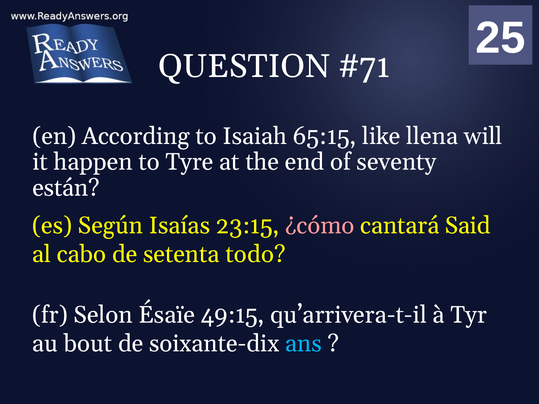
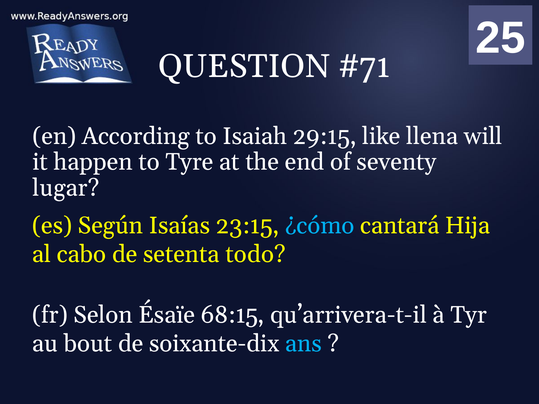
65:15: 65:15 -> 29:15 (325, 136)
están: están -> lugar (66, 188)
¿cómo colour: pink -> light blue (320, 226)
Said: Said -> Hija (468, 226)
49:15: 49:15 -> 68:15 (233, 315)
